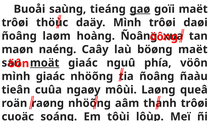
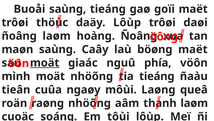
gaø underline: present -> none (140, 9)
daäy Mình: Mình -> Lôùp (127, 22)
maøn naéng: naéng -> saùng (57, 49)
mình giaác: giaác -> moät (50, 76)
ñoâng: ñoâng -> tieáng (157, 76)
trôøi: trôøi -> laøm (194, 103)
